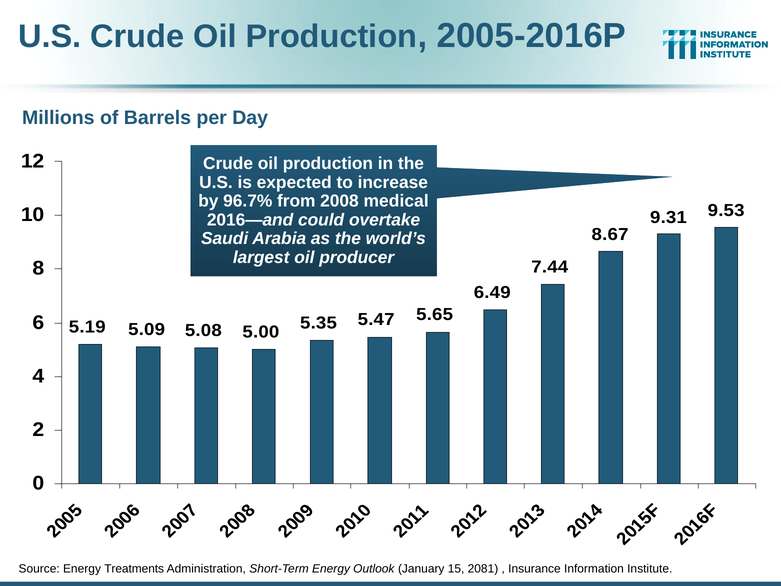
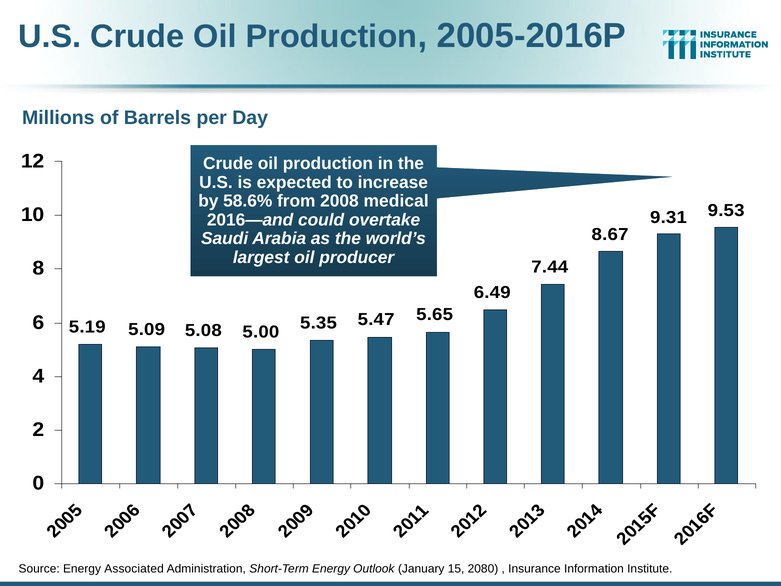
96.7%: 96.7% -> 58.6% (248, 201)
Treatments: Treatments -> Associated (134, 569)
2081: 2081 -> 2080 (483, 569)
